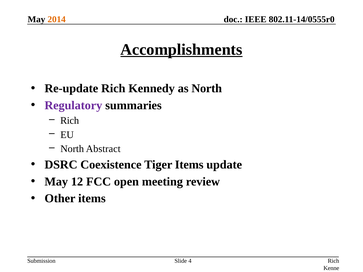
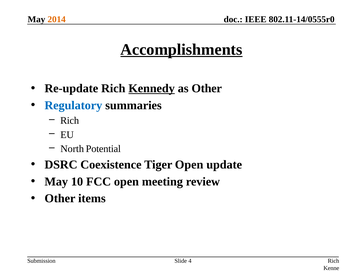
Kennedy underline: none -> present (152, 89)
as North: North -> Other (207, 89)
Regulatory colour: purple -> blue (73, 106)
Abstract: Abstract -> Potential (103, 149)
Tiger Items: Items -> Open (189, 165)
12: 12 -> 10 (77, 182)
